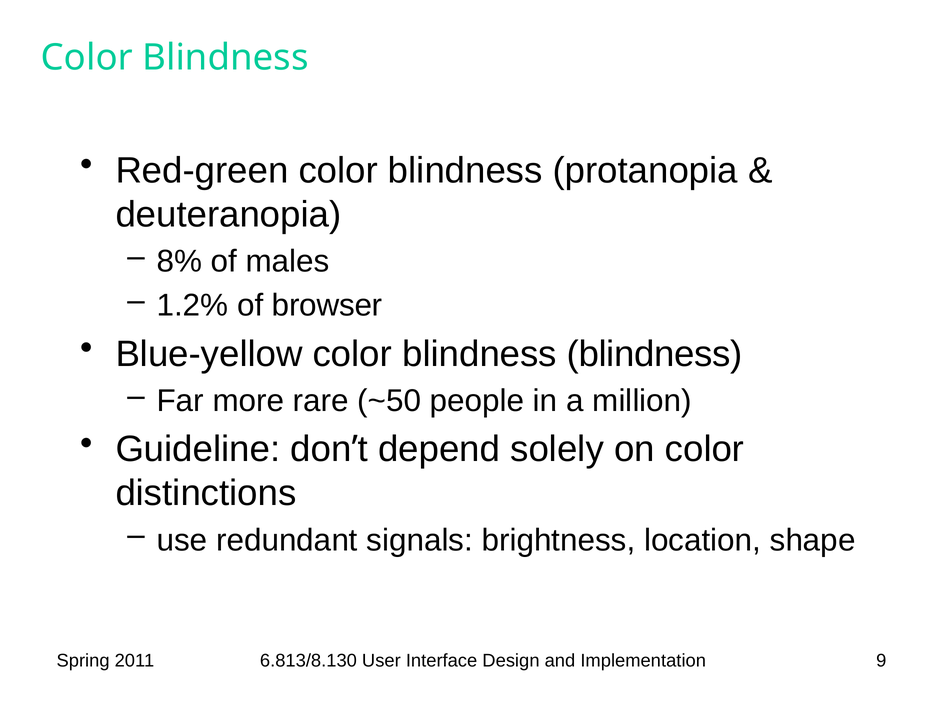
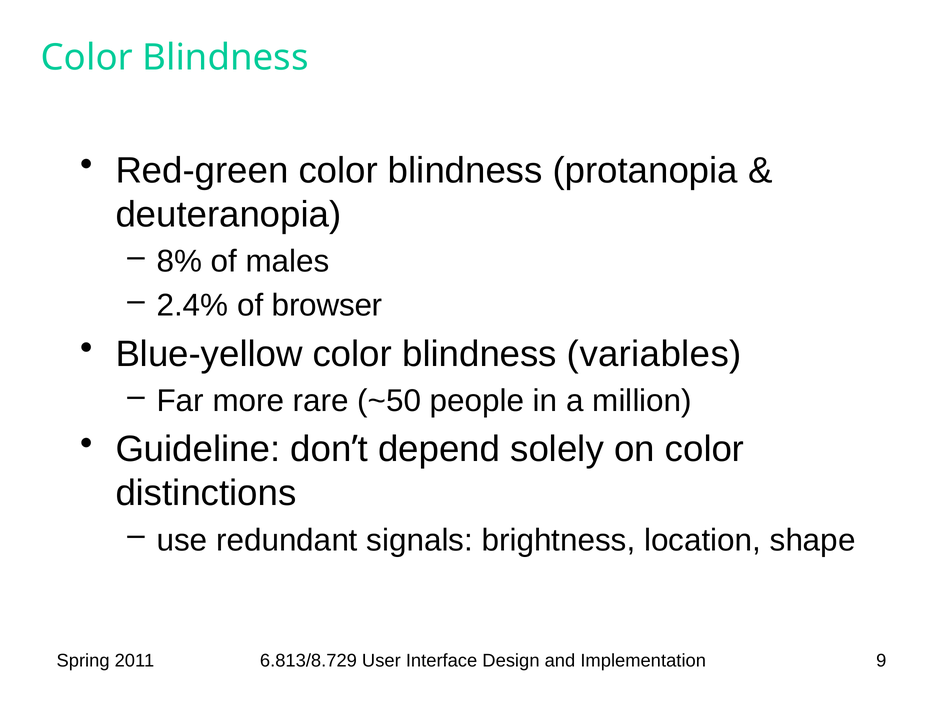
1.2%: 1.2% -> 2.4% (193, 306)
blindness blindness: blindness -> variables (654, 354)
6.813/8.130: 6.813/8.130 -> 6.813/8.729 (308, 661)
